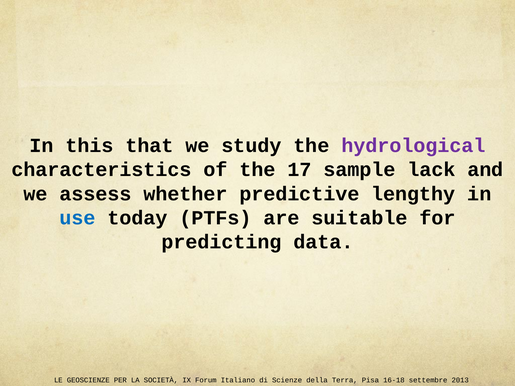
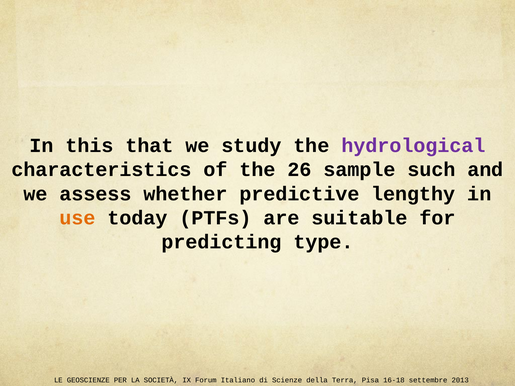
17: 17 -> 26 (299, 170)
lack: lack -> such (431, 170)
use colour: blue -> orange (77, 218)
data: data -> type (323, 242)
